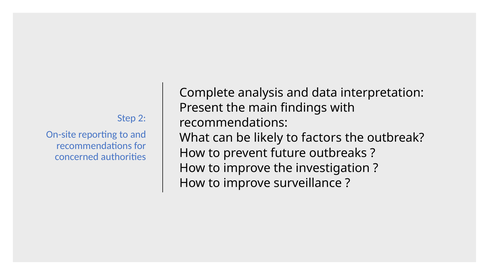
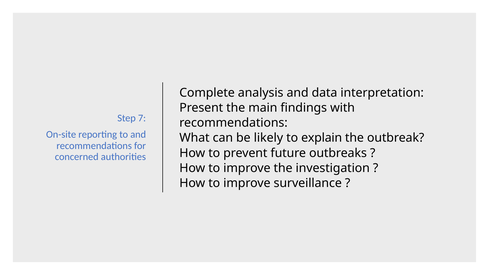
2: 2 -> 7 (142, 118)
factors: factors -> explain (322, 138)
